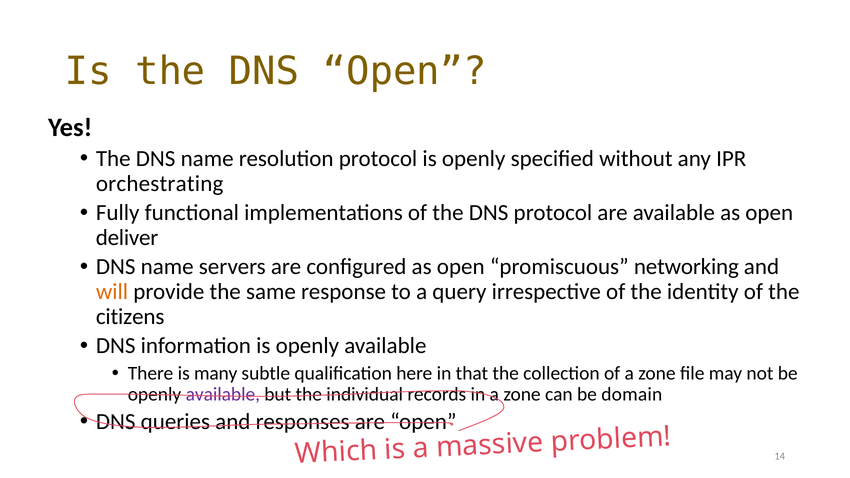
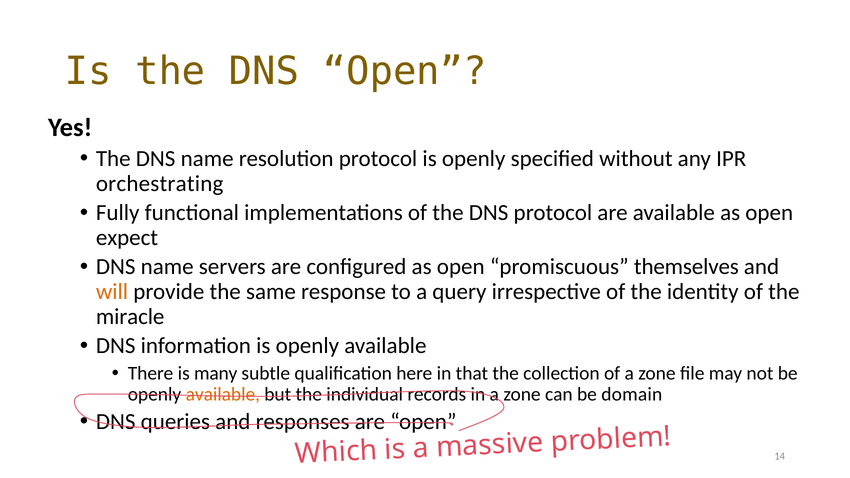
deliver: deliver -> expect (127, 238)
networking: networking -> themselves (686, 267)
citizens: citizens -> miracle (130, 317)
available colour: purple -> orange (223, 394)
